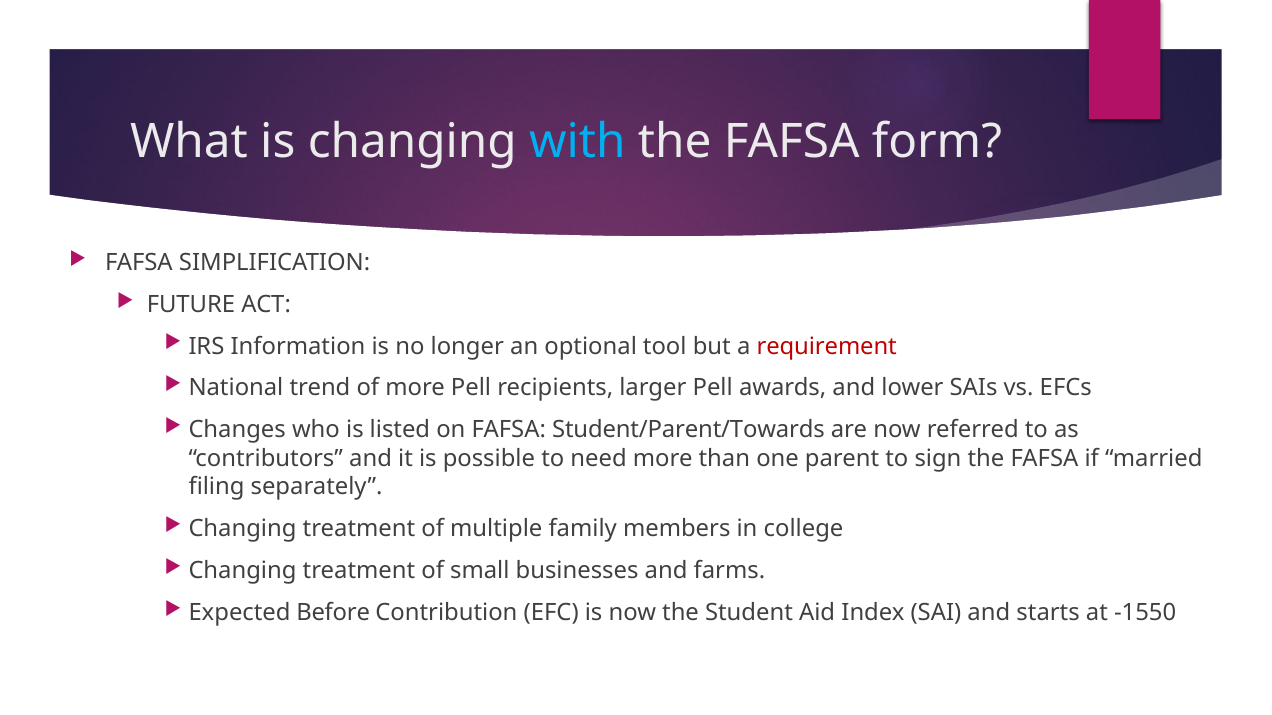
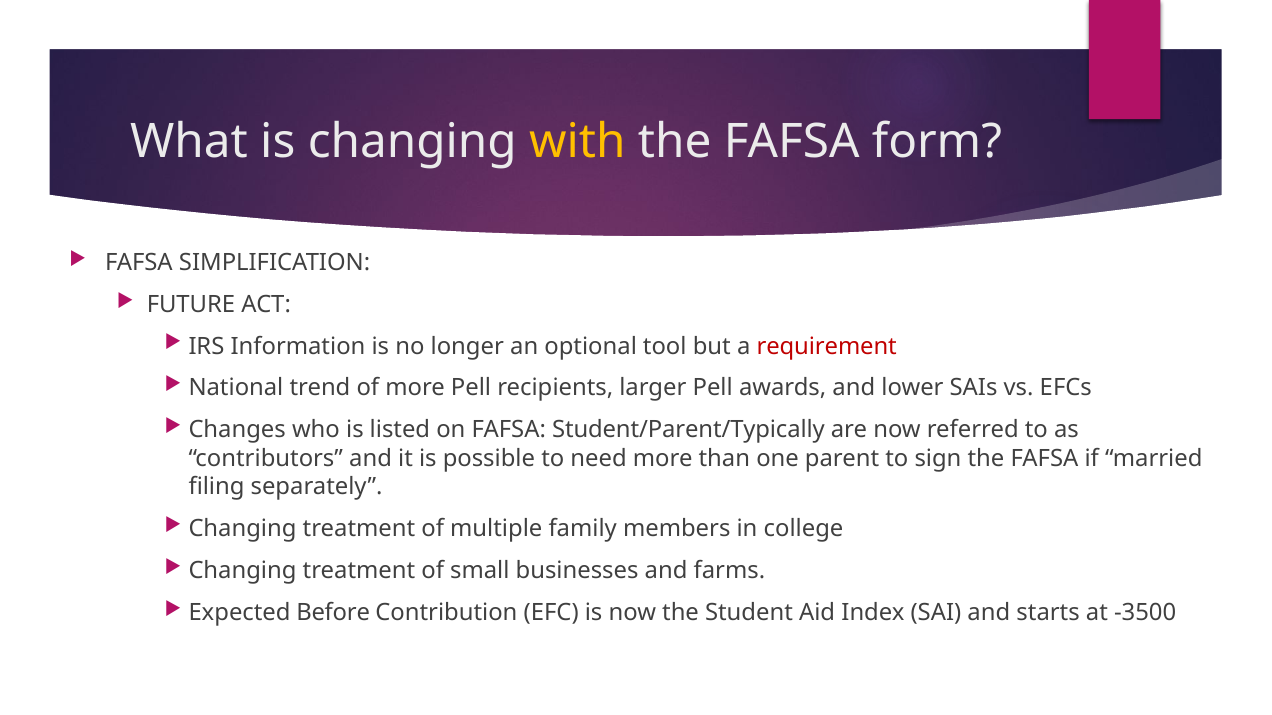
with colour: light blue -> yellow (577, 142)
Student/Parent/Towards: Student/Parent/Towards -> Student/Parent/Typically (688, 430)
-1550: -1550 -> -3500 (1145, 613)
